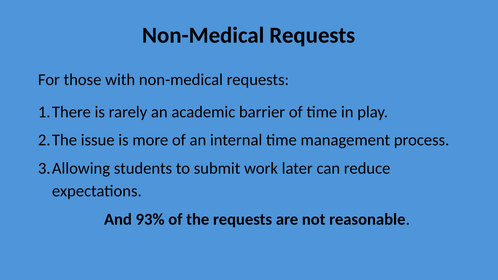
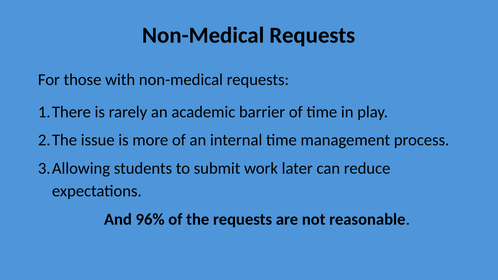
93%: 93% -> 96% (150, 219)
